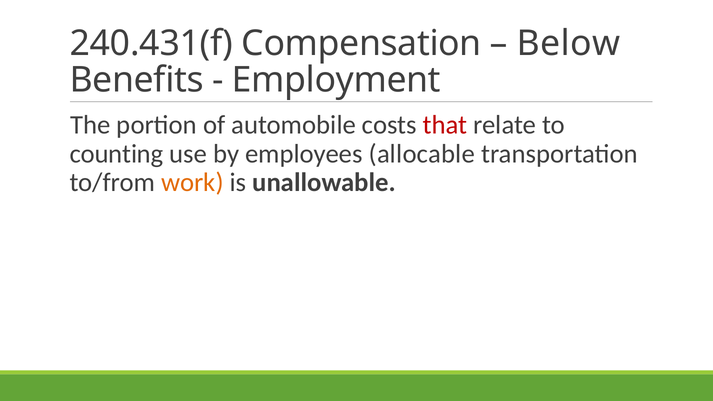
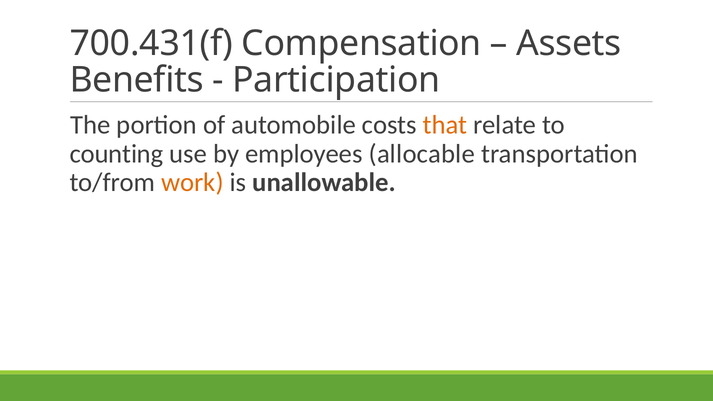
240.431(f: 240.431(f -> 700.431(f (151, 44)
Below: Below -> Assets (569, 44)
Employment: Employment -> Participation (336, 80)
that colour: red -> orange (445, 125)
